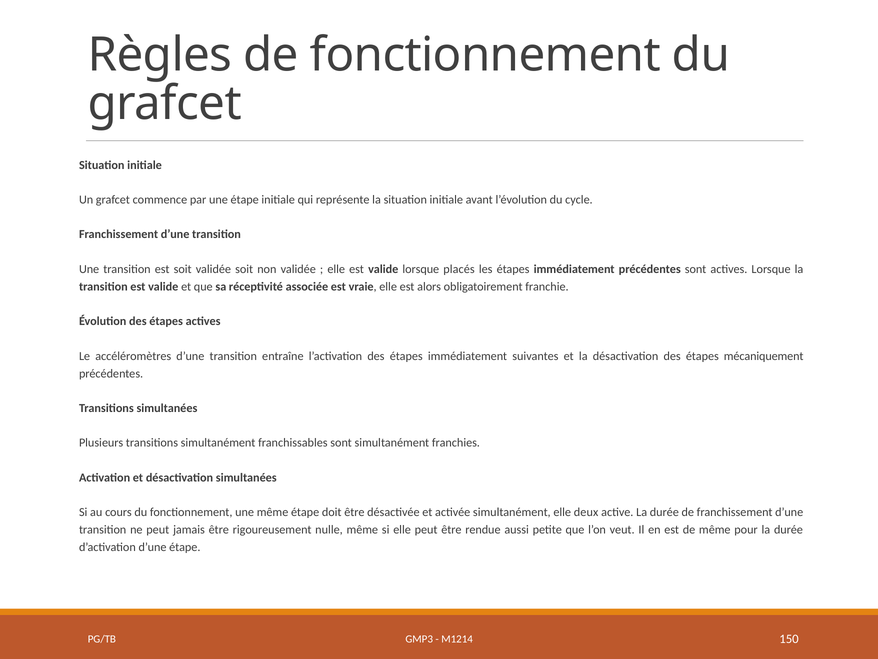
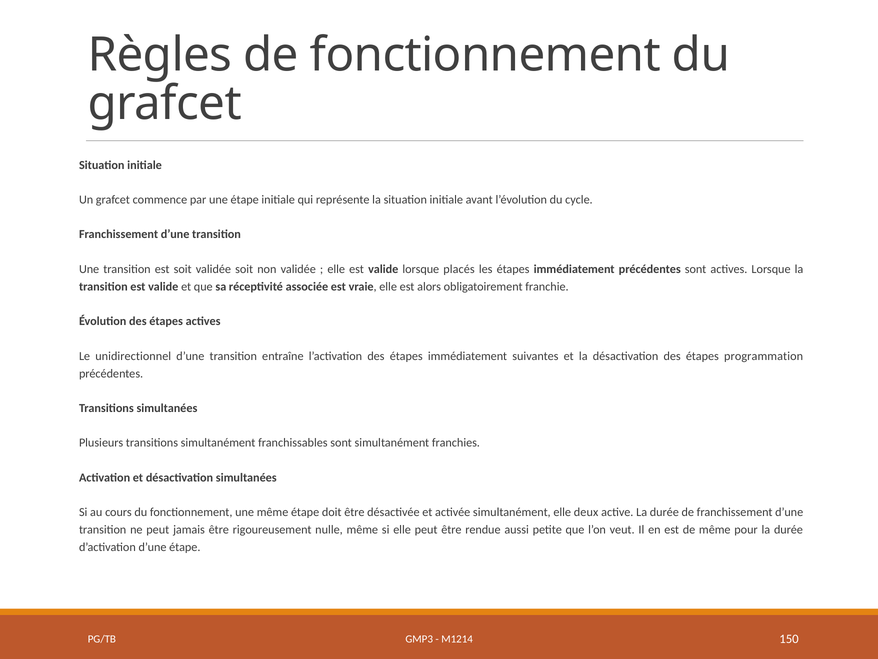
accéléromètres: accéléromètres -> unidirectionnel (133, 356)
mécaniquement: mécaniquement -> programmation (764, 356)
